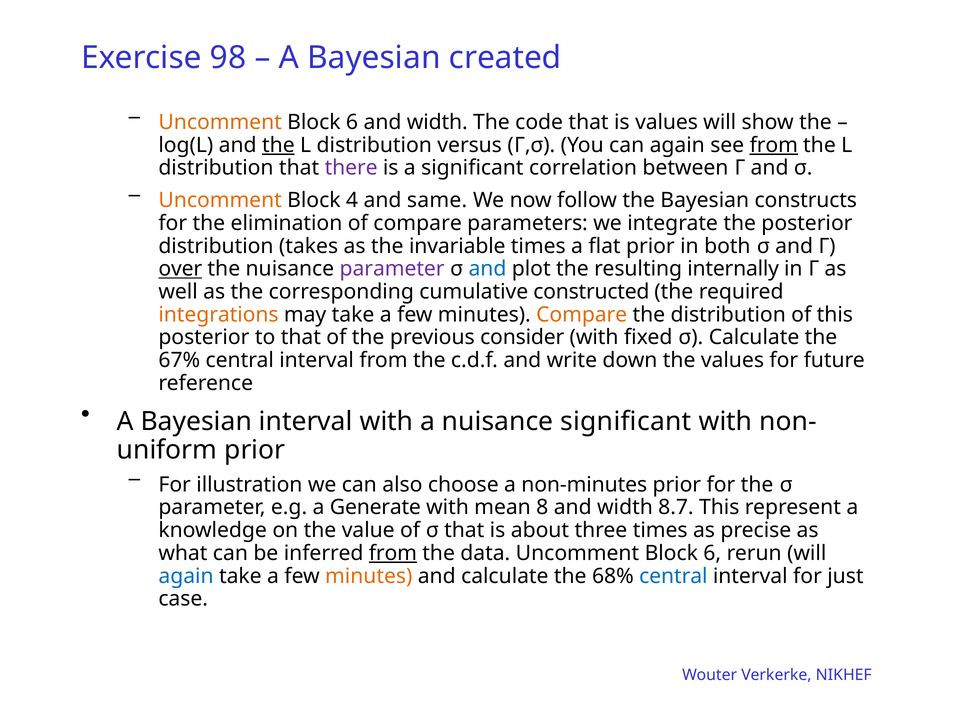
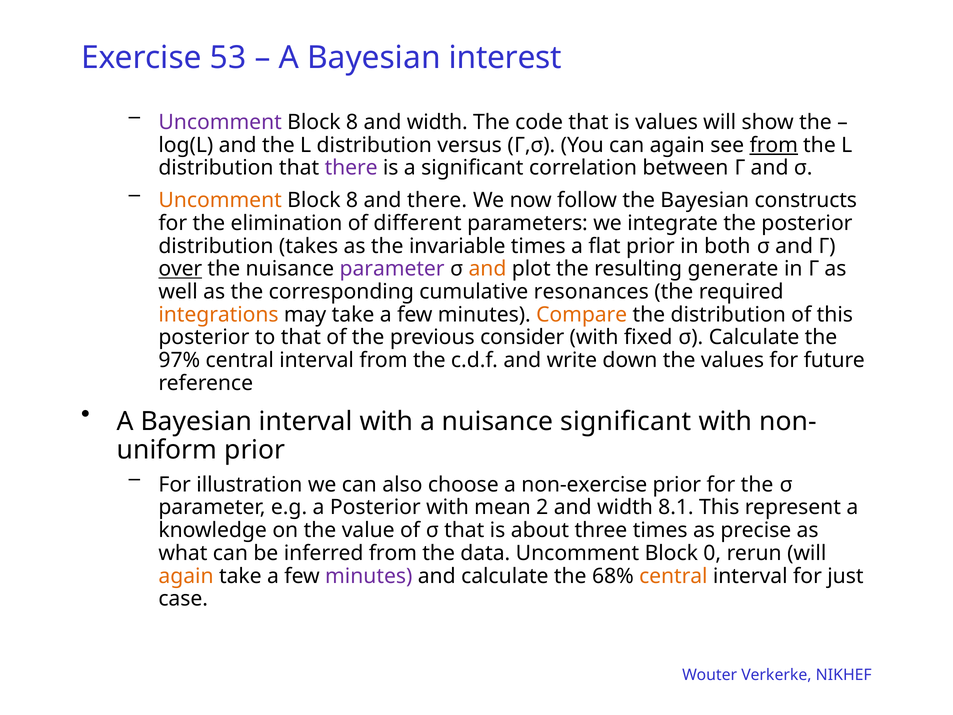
98: 98 -> 53 (228, 58)
created: created -> interest (505, 58)
Uncomment colour: orange -> purple (220, 122)
6: 6 -> 8 (352, 122)
the underline: present -> none (278, 145)
4: 4 -> 8 (352, 200)
and same: same -> there (437, 200)
of compare: compare -> different (418, 223)
and colour: blue -> orange (487, 269)
internally: internally -> generate (733, 269)
constructed: constructed -> resonances (591, 292)
67%: 67% -> 97% (179, 360)
non-minutes: non-minutes -> non-exercise (584, 484)
a Generate: Generate -> Posterior (375, 507)
8: 8 -> 2 (542, 507)
8.7: 8.7 -> 8.1 (676, 507)
from underline: present -> none (393, 553)
data Uncomment Block 6: 6 -> 0 (712, 553)
again colour: blue -> orange (186, 576)
minutes colour: orange -> purple (369, 576)
central colour: blue -> orange (673, 576)
